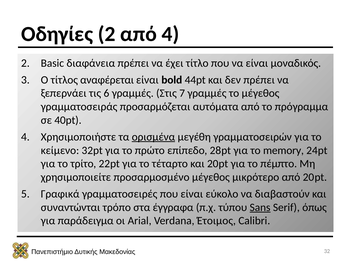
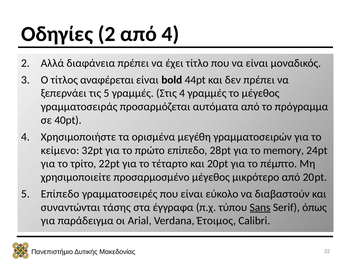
Basic: Basic -> Αλλά (52, 63)
τις 6: 6 -> 5 (106, 93)
Στις 7: 7 -> 4 (182, 93)
ορισμένα underline: present -> none (153, 137)
Γραφικά: Γραφικά -> Επίπεδο (60, 194)
τρόπο: τρόπο -> τάσης (117, 208)
